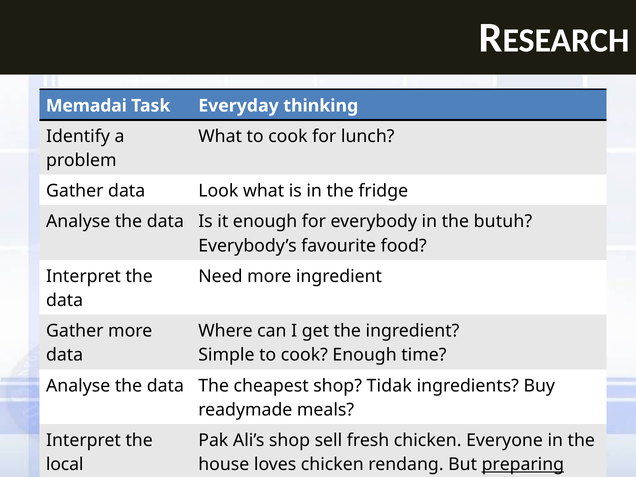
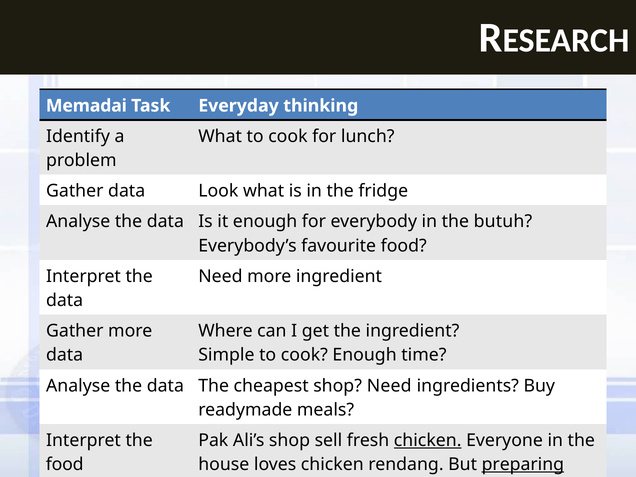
shop Tidak: Tidak -> Need (389, 386)
chicken underline: none -> present (428, 440)
local: local -> food (65, 465)
